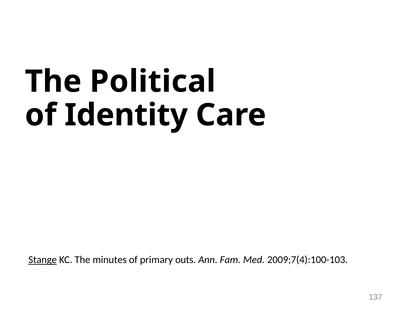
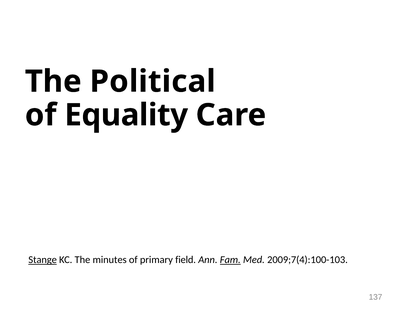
Identity: Identity -> Equality (126, 115)
outs: outs -> field (186, 260)
Fam underline: none -> present (230, 260)
